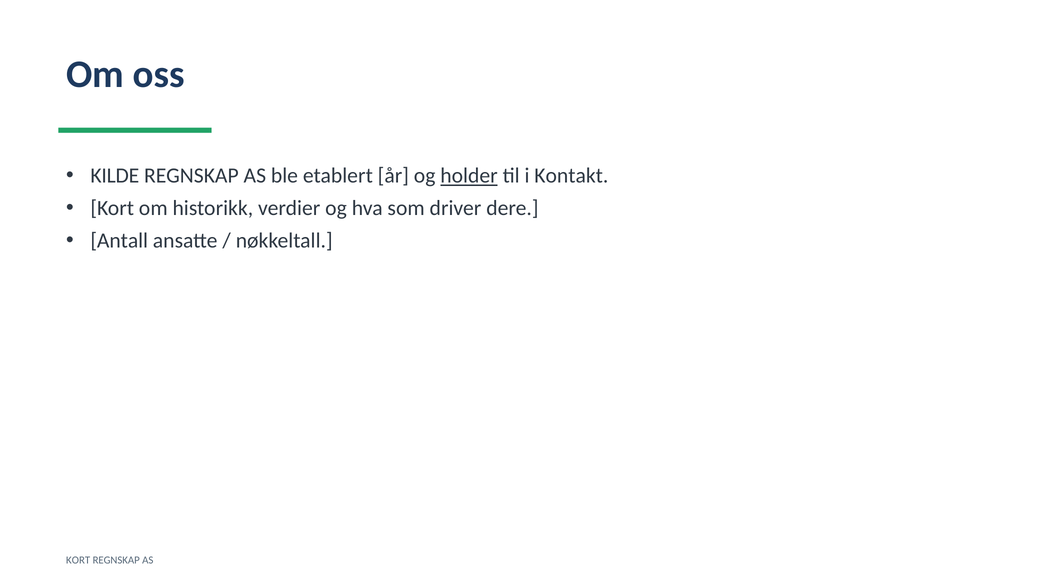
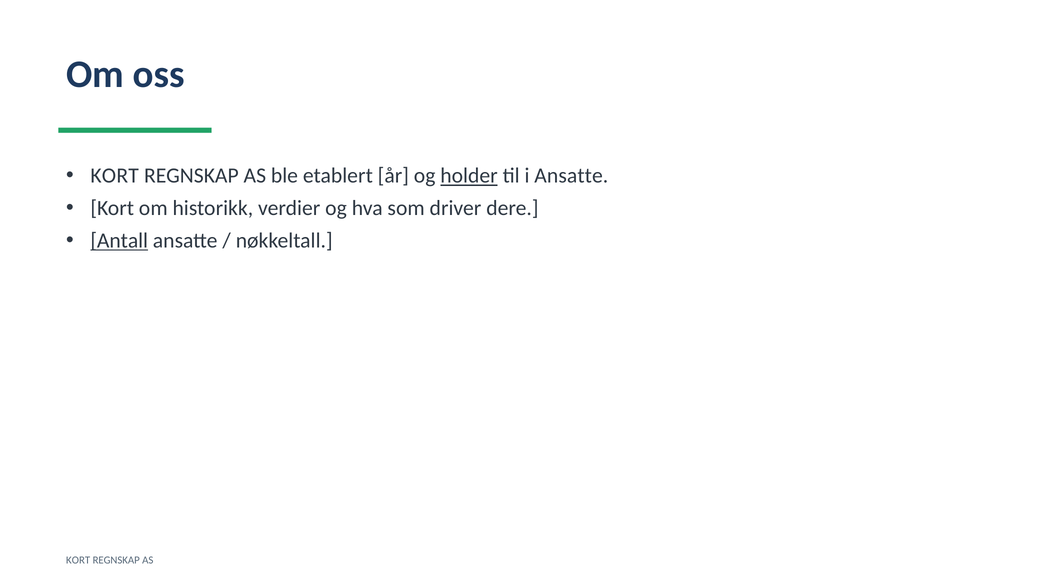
KILDE: KILDE -> KORT (115, 176)
i Kontakt: Kontakt -> Ansatte (571, 176)
Antall underline: none -> present (119, 241)
